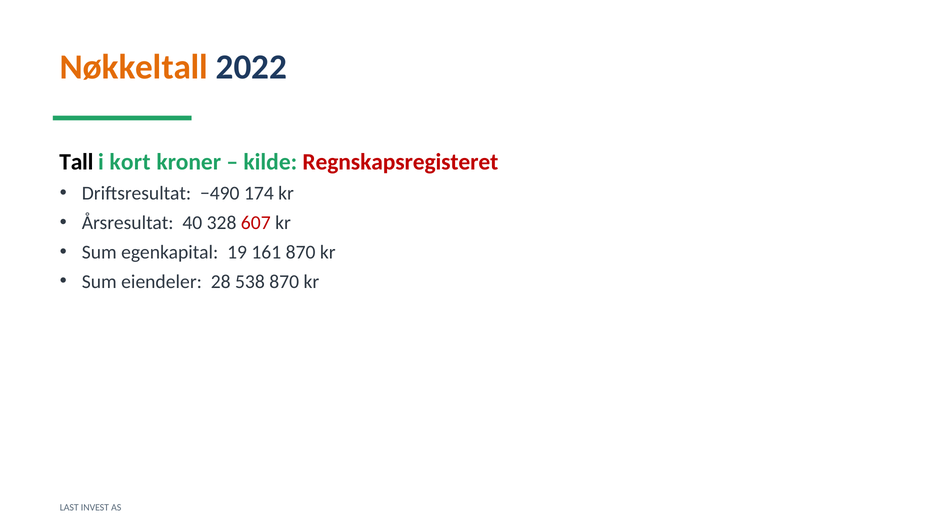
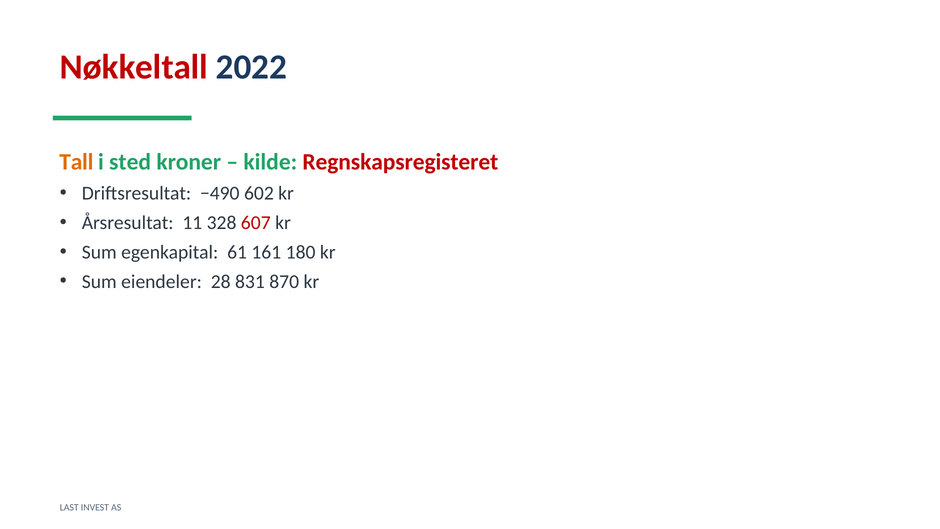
Nøkkeltall colour: orange -> red (134, 67)
Tall colour: black -> orange (76, 162)
kort: kort -> sted (130, 162)
174: 174 -> 602 (259, 193)
40: 40 -> 11 (192, 223)
19: 19 -> 61 (237, 252)
161 870: 870 -> 180 (301, 252)
538: 538 -> 831 (250, 281)
